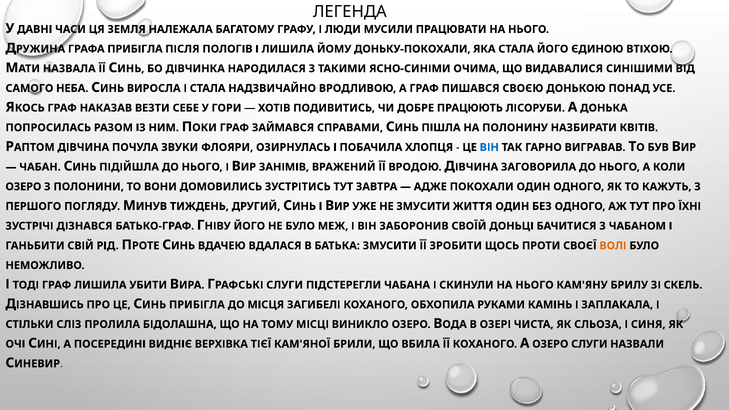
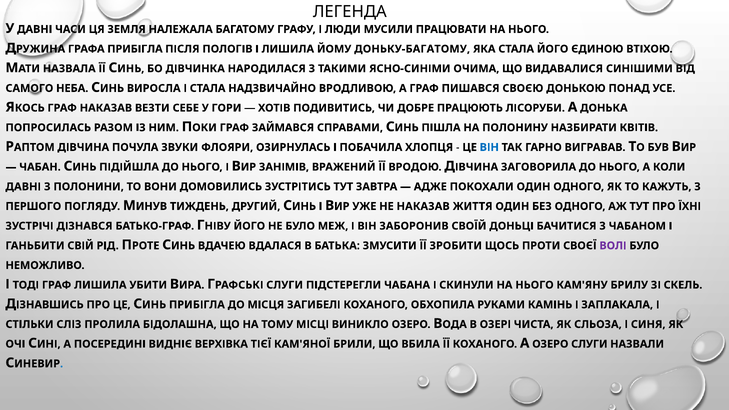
ДОНЬКУ-ПОКОХАЛИ: ДОНЬКУ-ПОКОХАЛИ -> ДОНЬКУ-БАГАТОМУ (412, 49)
ОЗЕРО: ОЗЕРО -> ДАВНІ (23, 187)
НЕ ЗМУСИТИ: ЗМУСИТИ -> НАКАЗАВ (423, 206)
ВОЛІ colour: orange -> purple (613, 246)
